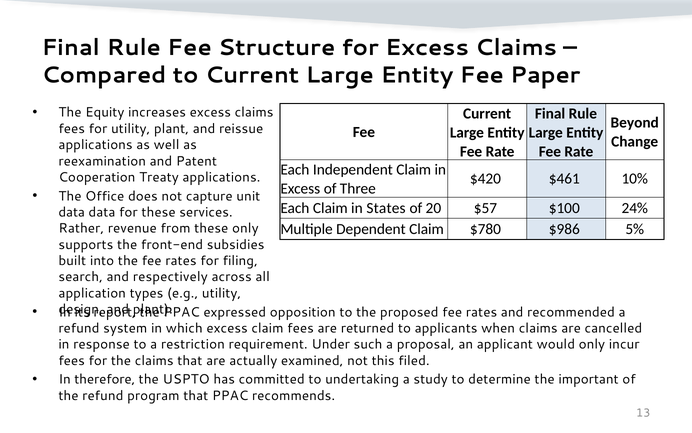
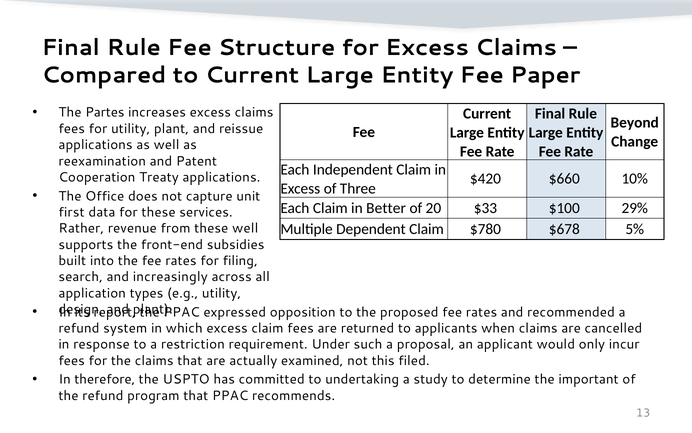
Equity: Equity -> Partes (105, 112)
$461: $461 -> $660 (564, 179)
States: States -> Better (386, 208)
$57: $57 -> $33 (485, 208)
24%: 24% -> 29% (635, 208)
data: data -> first (72, 212)
these only: only -> well (245, 228)
$986: $986 -> $678 (564, 229)
respectively: respectively -> increasingly (170, 277)
